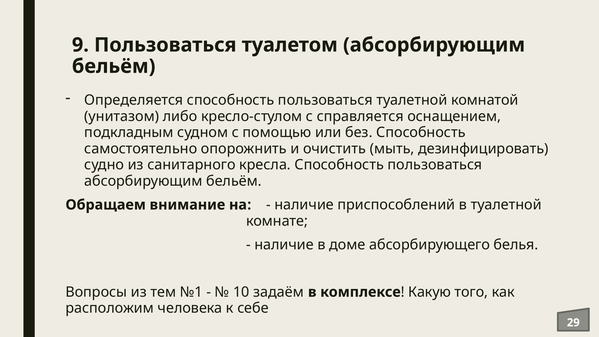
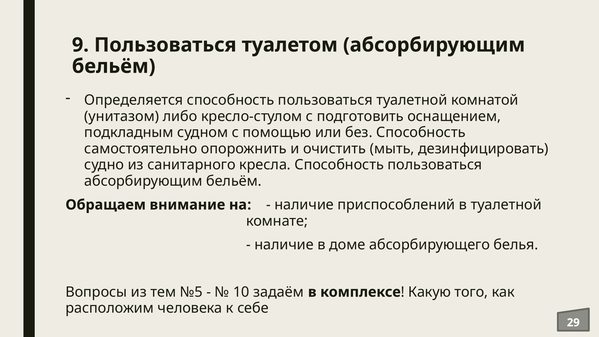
справляется: справляется -> подготовить (360, 116)
№1: №1 -> №5 (191, 292)
